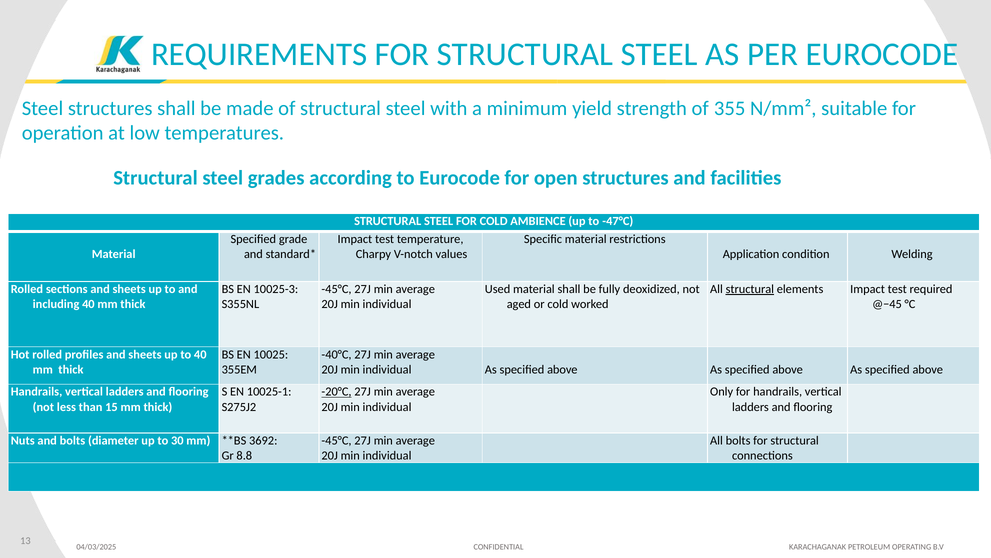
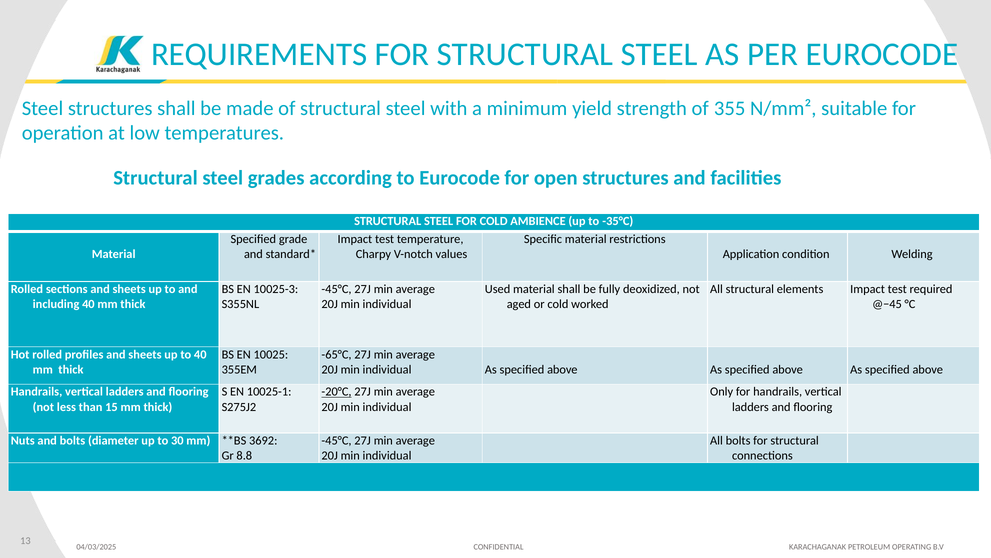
-47°C: -47°C -> -35°C (618, 221)
structural underline: present -> none (750, 289)
-40°C: -40°C -> -65°C (337, 354)
